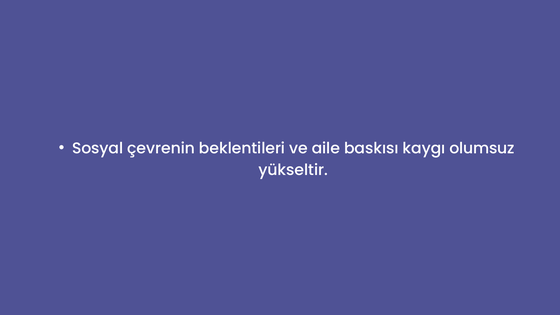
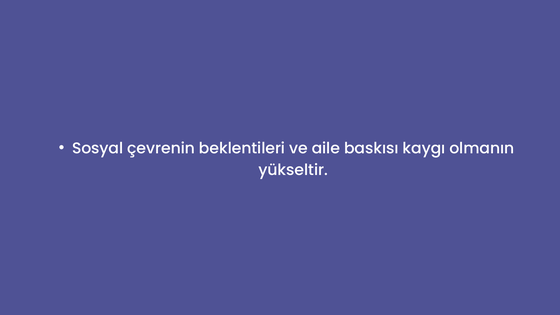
olumsuz: olumsuz -> olmanın (482, 148)
